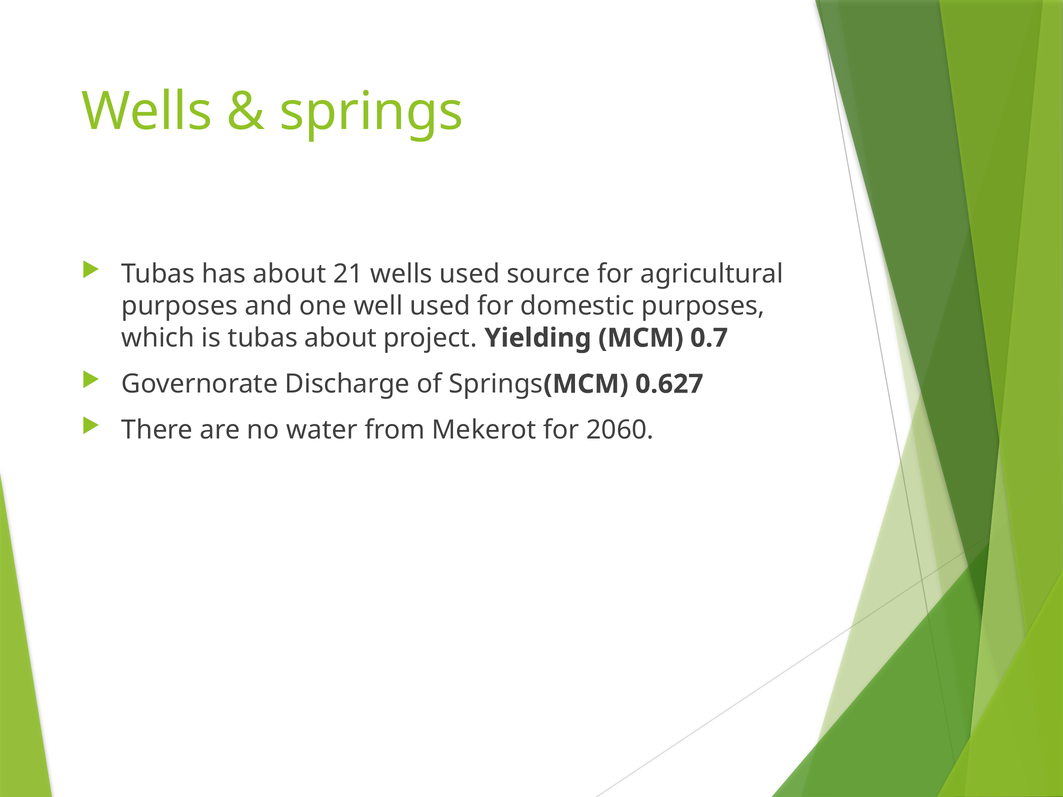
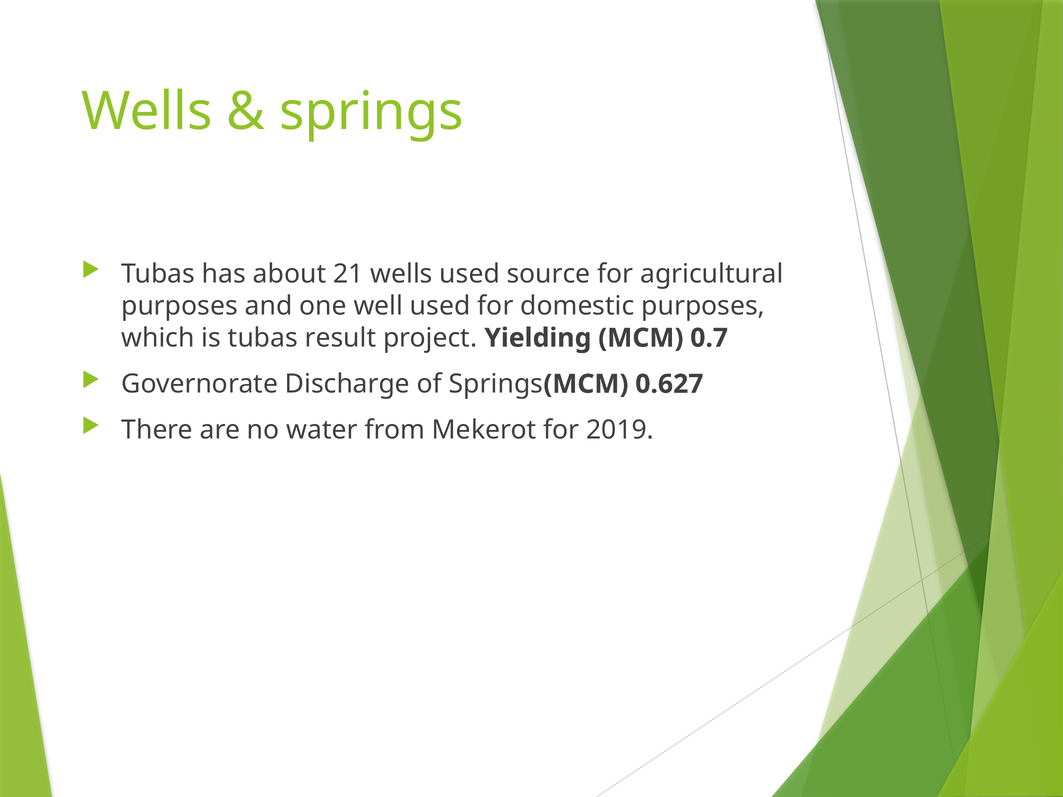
tubas about: about -> result (341, 338)
2060: 2060 -> 2019 (620, 430)
